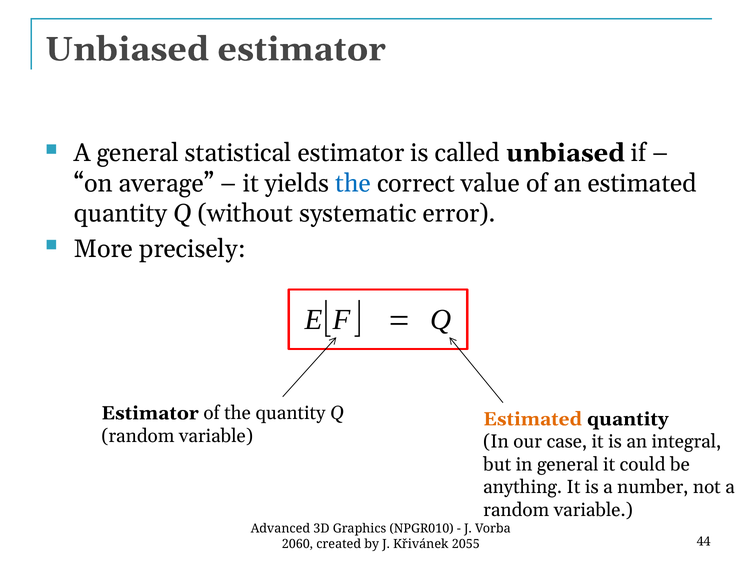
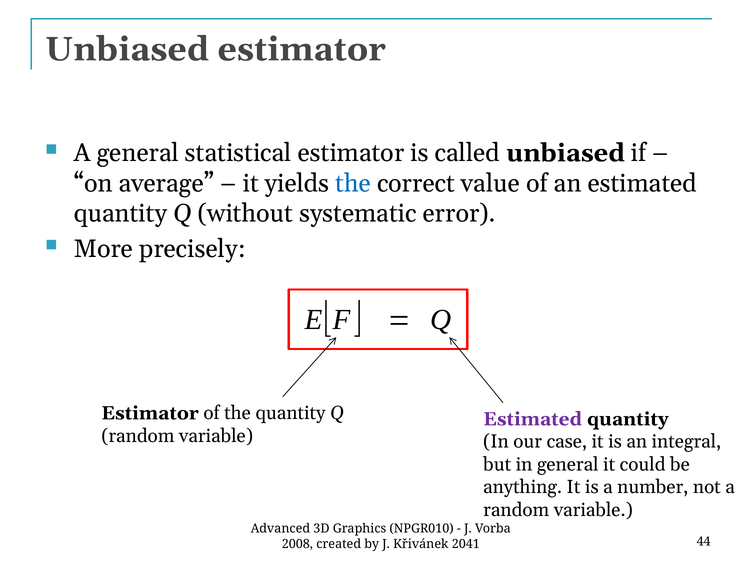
Estimated colour: orange -> purple (533, 419)
2060: 2060 -> 2008 (297, 544)
2055: 2055 -> 2041 (466, 544)
